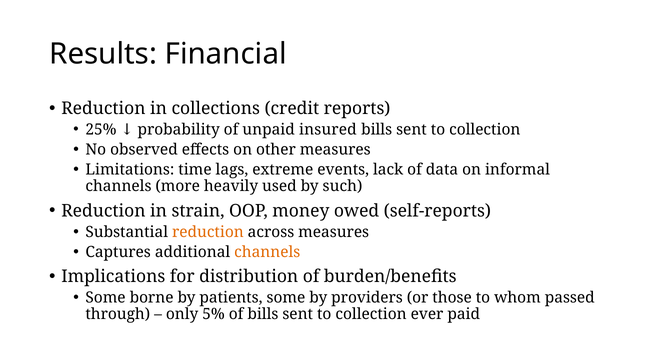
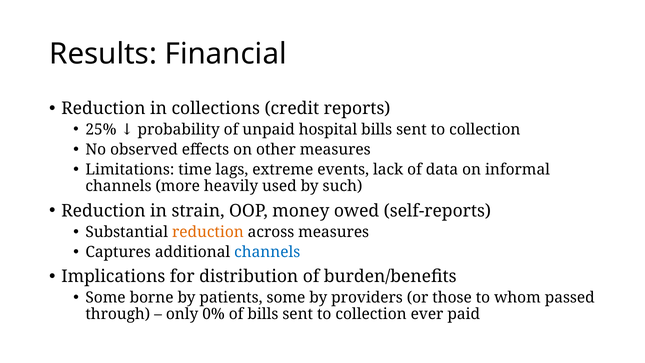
insured: insured -> hospital (328, 129)
channels colour: orange -> blue (267, 252)
5%: 5% -> 0% (214, 314)
